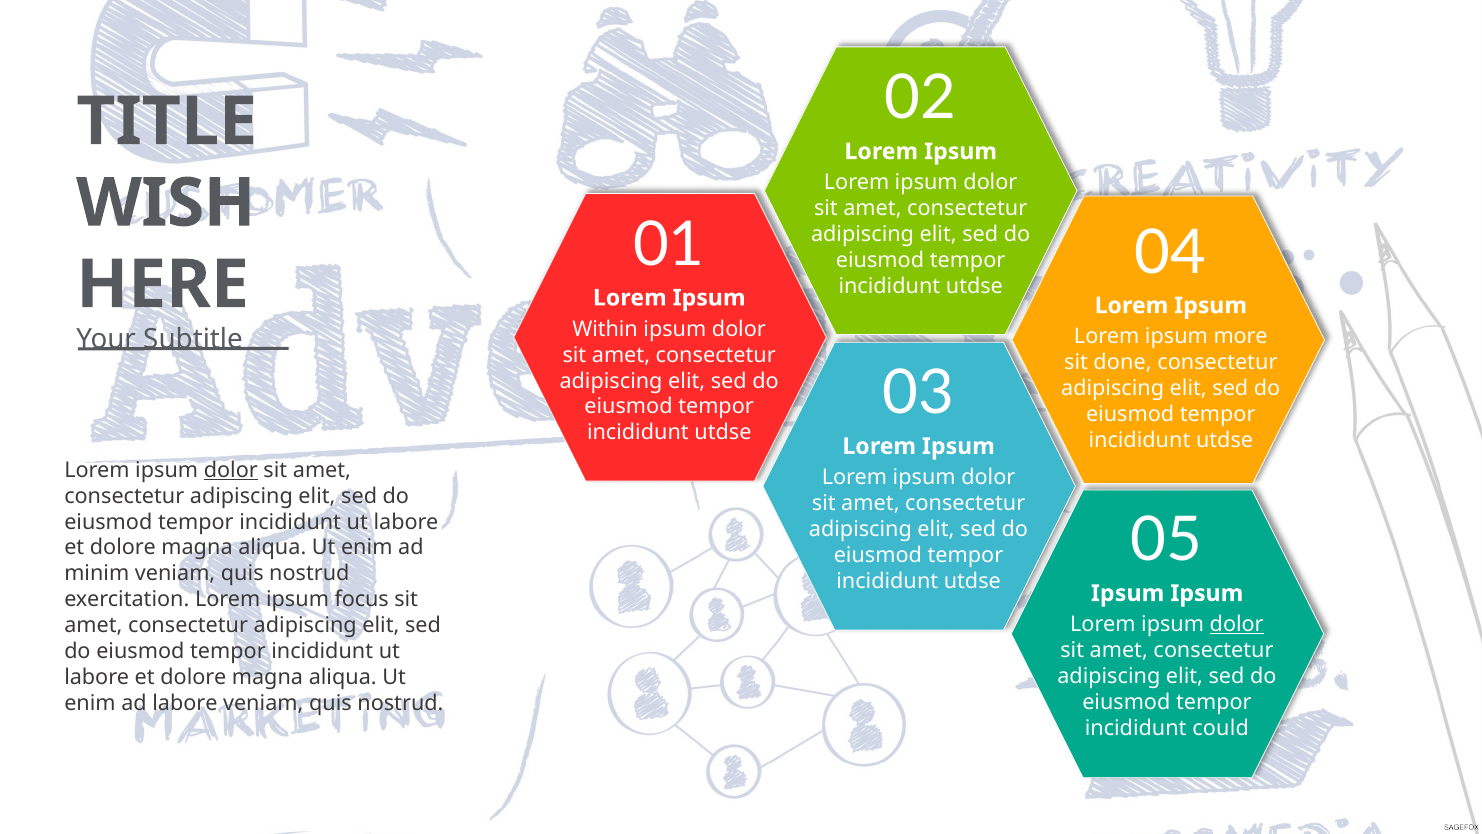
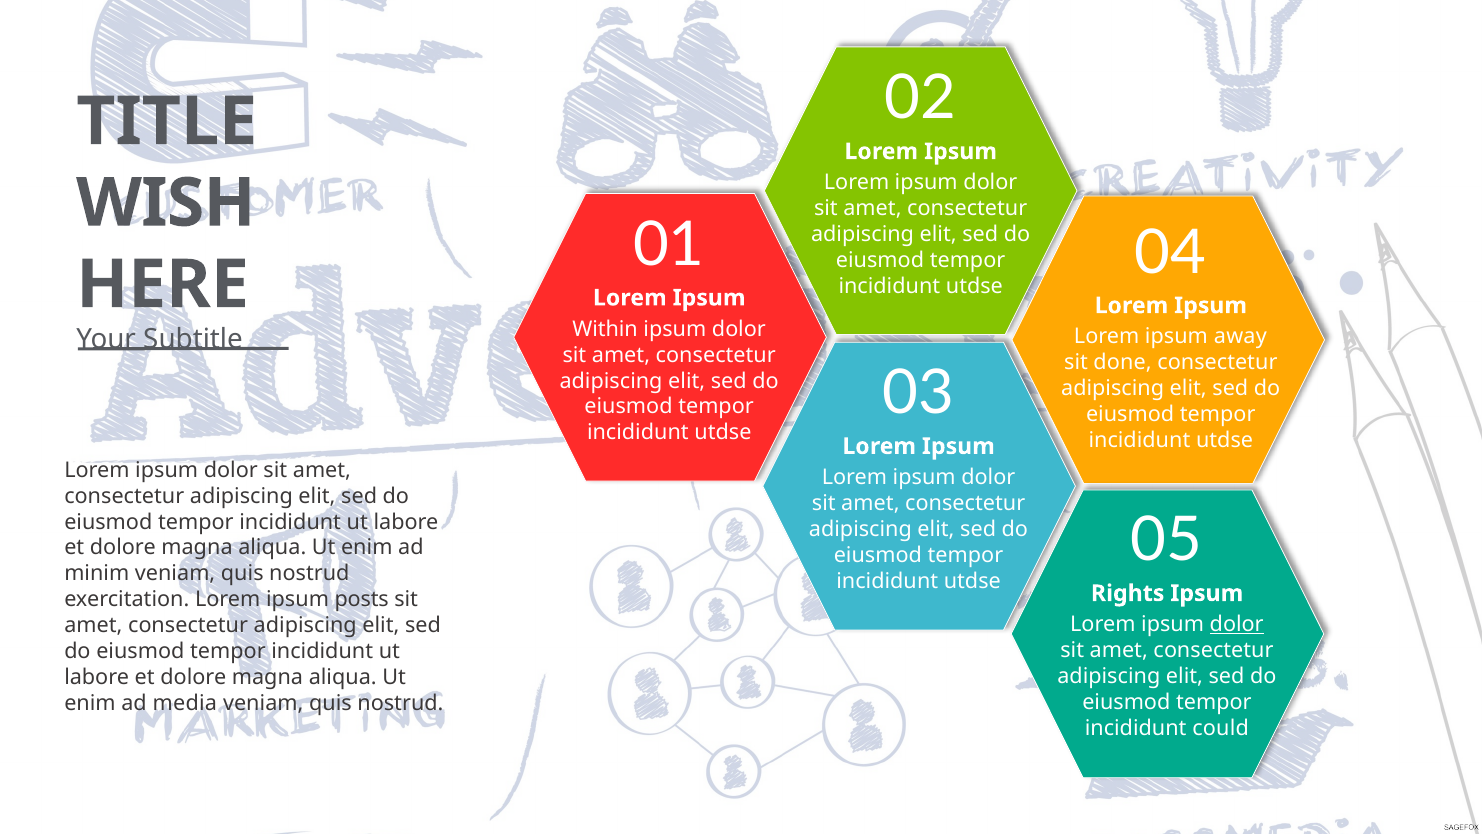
more: more -> away (1240, 337)
dolor underline: present -> none (231, 470)
Ipsum: Ipsum -> Rights (1128, 593)
focus: focus -> posts (362, 600)
ad labore: labore -> media (185, 703)
